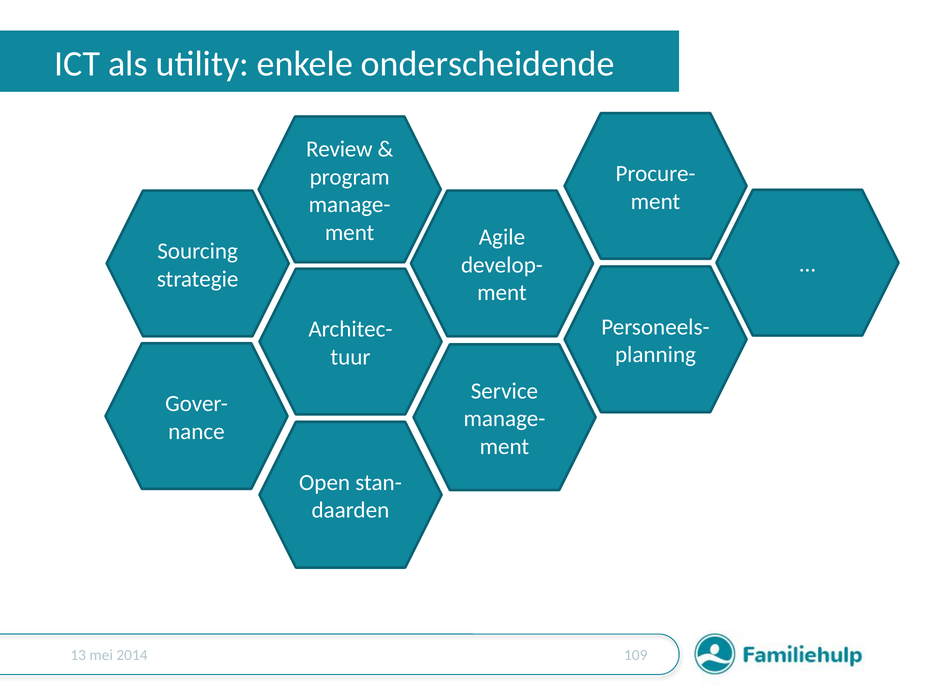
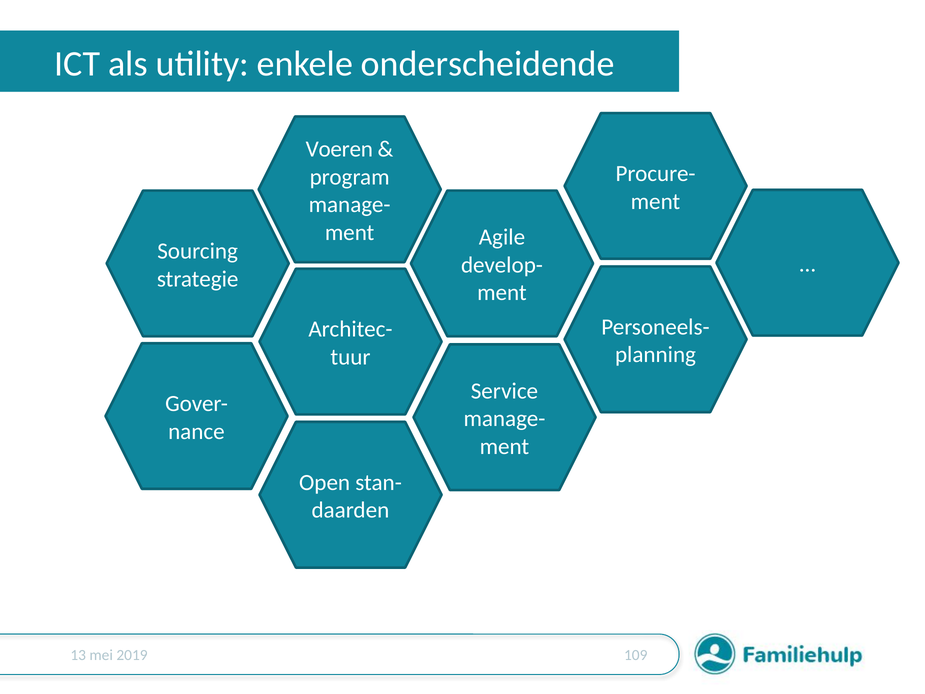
Review: Review -> Voeren (339, 149)
2014: 2014 -> 2019 (132, 655)
